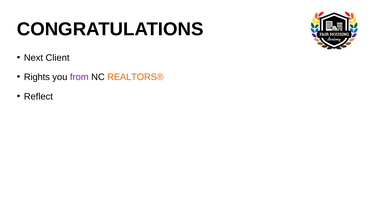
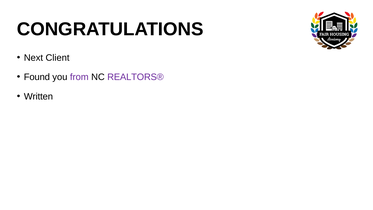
Rights: Rights -> Found (37, 77)
REALTORS® colour: orange -> purple (135, 77)
Reflect: Reflect -> Written (38, 96)
